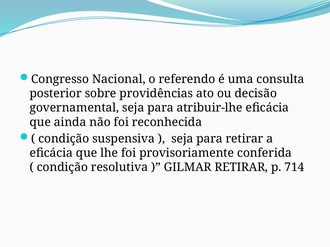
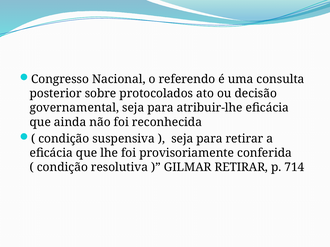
providências: providências -> protocolados (156, 94)
